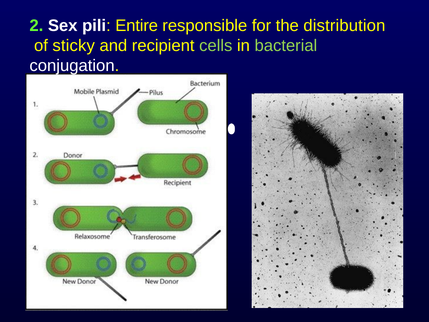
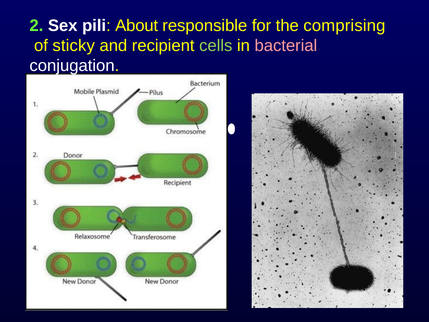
Entire: Entire -> About (137, 26)
distribution: distribution -> comprising (344, 26)
bacterial colour: light green -> pink (286, 46)
